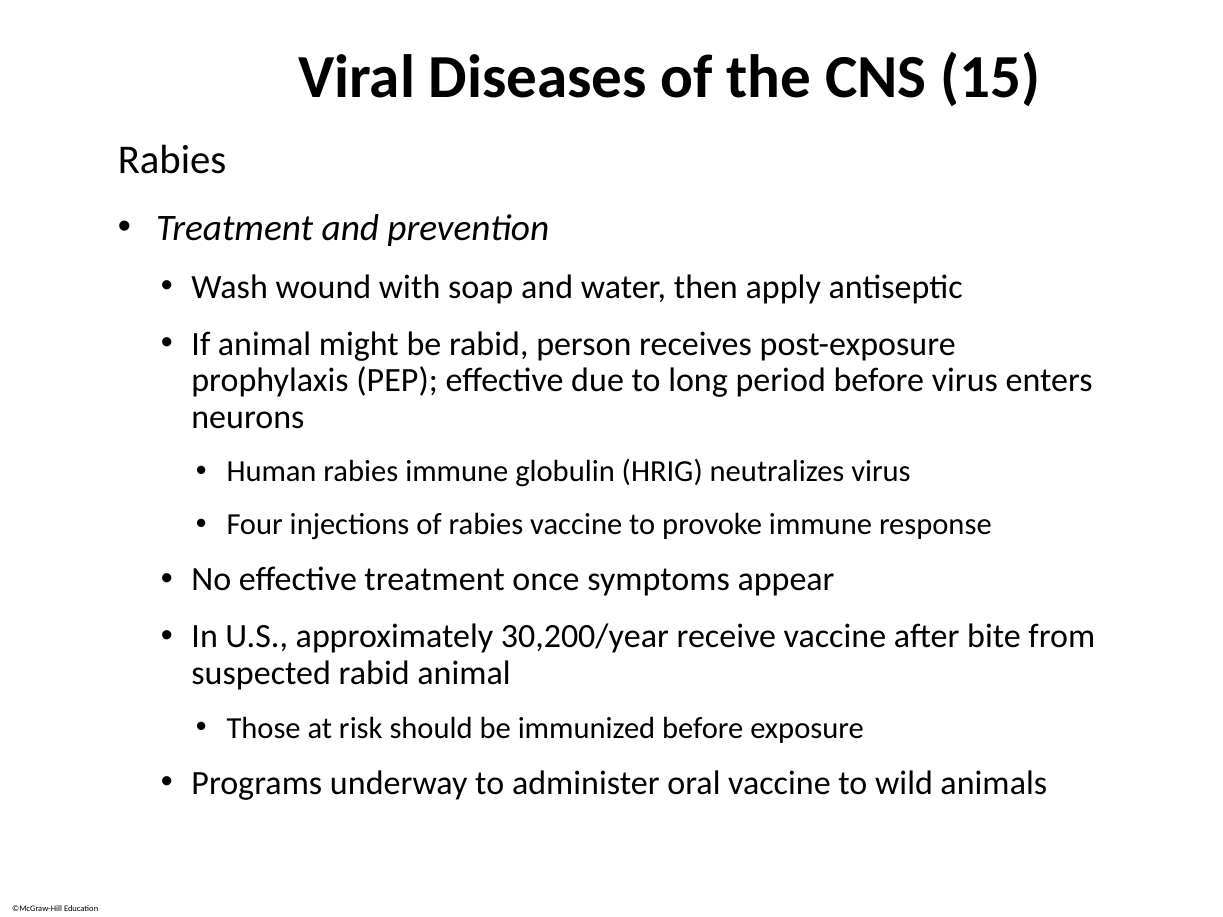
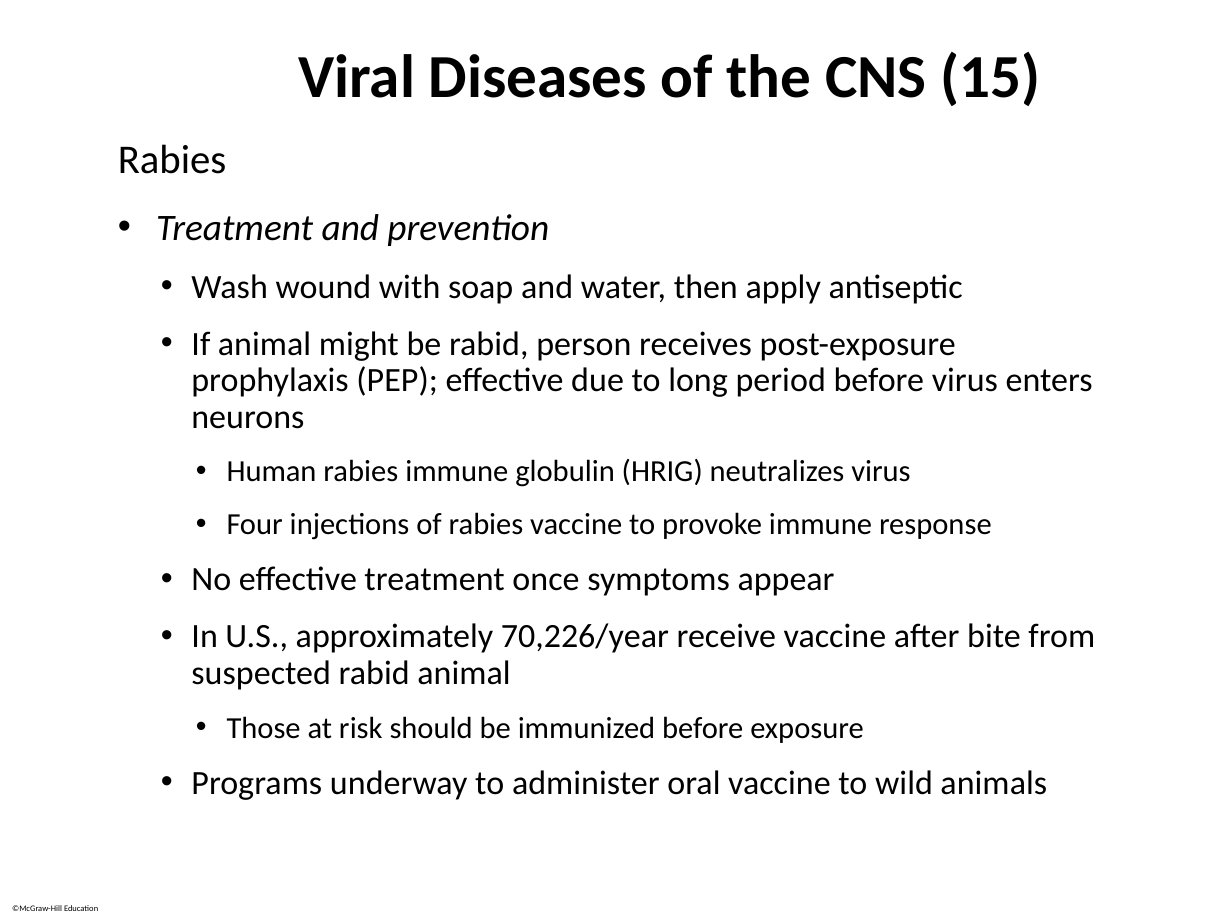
30,200/year: 30,200/year -> 70,226/year (585, 637)
